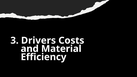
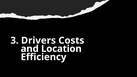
Material: Material -> Location (61, 49)
